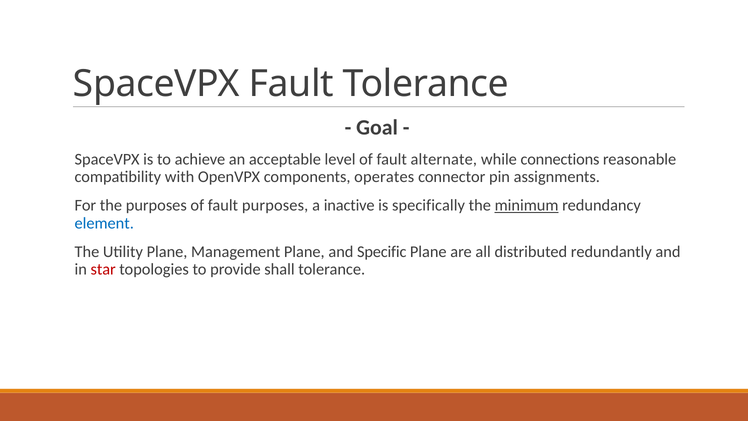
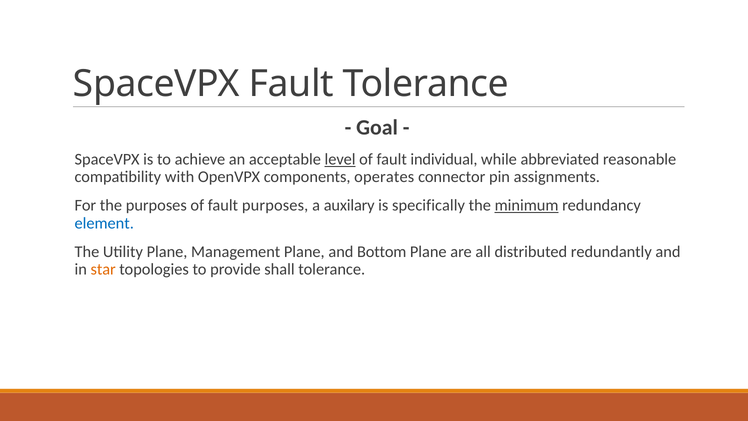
level underline: none -> present (340, 159)
alternate: alternate -> individual (444, 159)
connections: connections -> abbreviated (560, 159)
inactive: inactive -> auxilary (349, 205)
Specific: Specific -> Bottom (382, 252)
star colour: red -> orange (103, 269)
